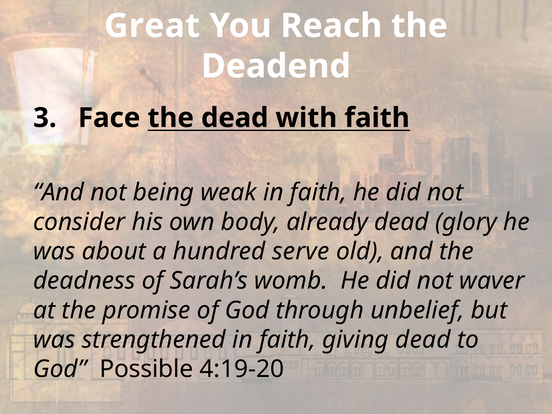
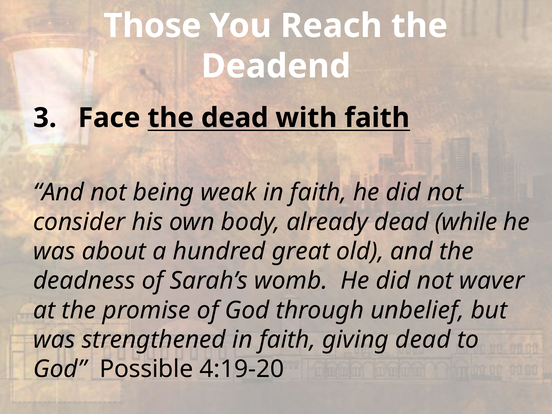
Great: Great -> Those (152, 26)
glory: glory -> while (466, 222)
serve: serve -> great (301, 251)
